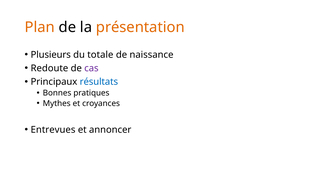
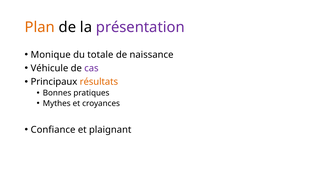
présentation colour: orange -> purple (140, 27)
Plusieurs: Plusieurs -> Monique (51, 55)
Redoute: Redoute -> Véhicule (49, 68)
résultats colour: blue -> orange (99, 82)
Entrevues: Entrevues -> Confiance (53, 129)
annoncer: annoncer -> plaignant (110, 129)
